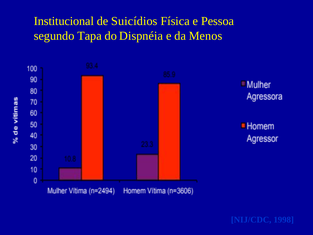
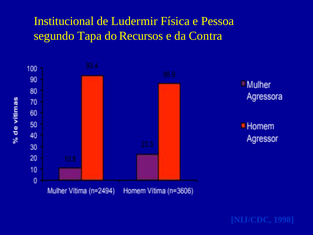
Suicídios: Suicídios -> Ludermir (134, 21)
Dispnéia: Dispnéia -> Recursos (141, 36)
Menos: Menos -> Contra (206, 36)
